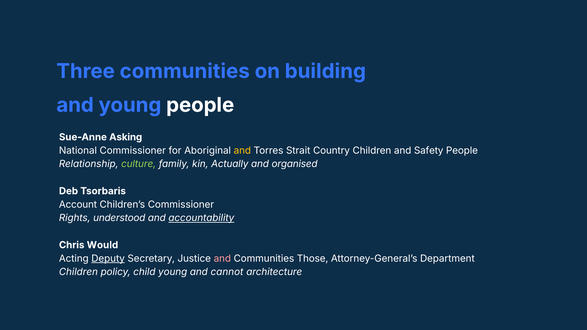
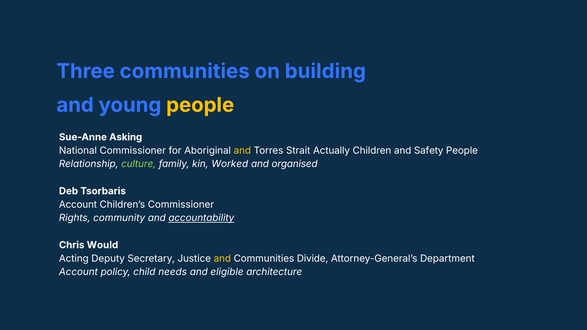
people colour: white -> yellow (200, 105)
Country: Country -> Actually (331, 151)
Actually: Actually -> Worked (230, 164)
understood: understood -> community (119, 218)
Deputy underline: present -> none (108, 259)
and colour: pink -> yellow (222, 259)
Those: Those -> Divide (313, 259)
Children: Children -> Account (78, 272)
child young: young -> needs (173, 272)
cannot: cannot -> eligible (227, 272)
